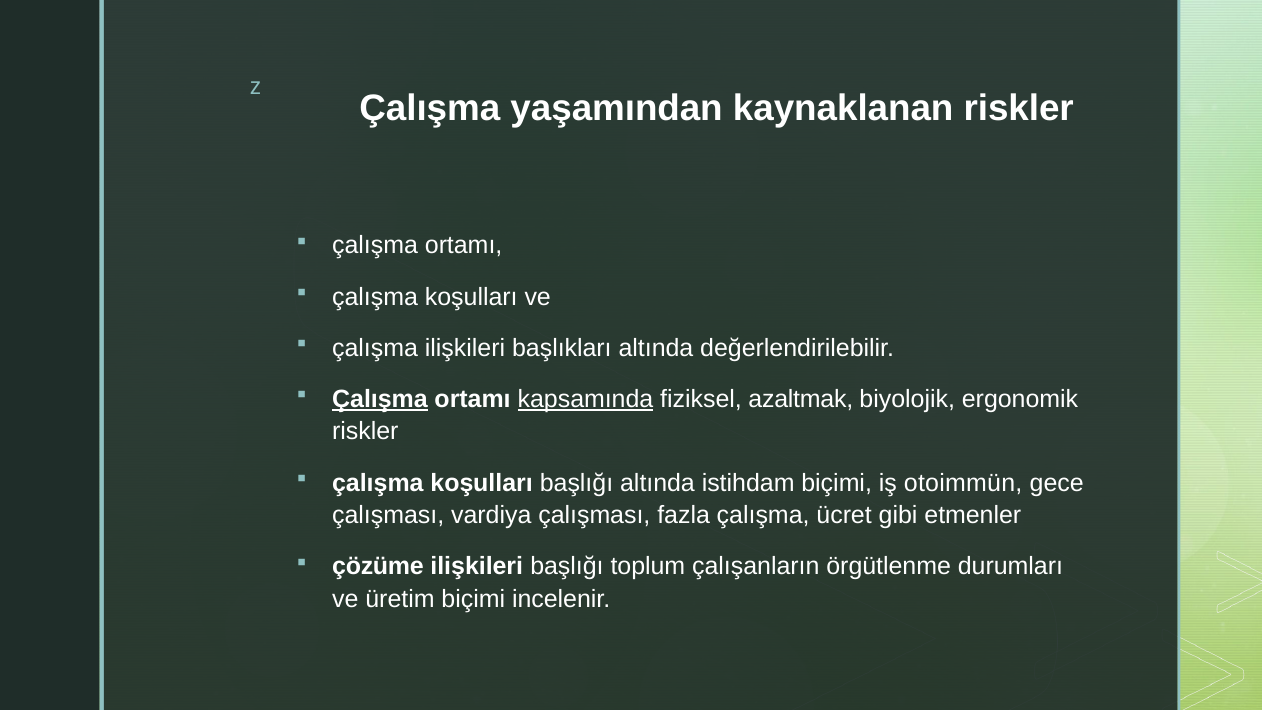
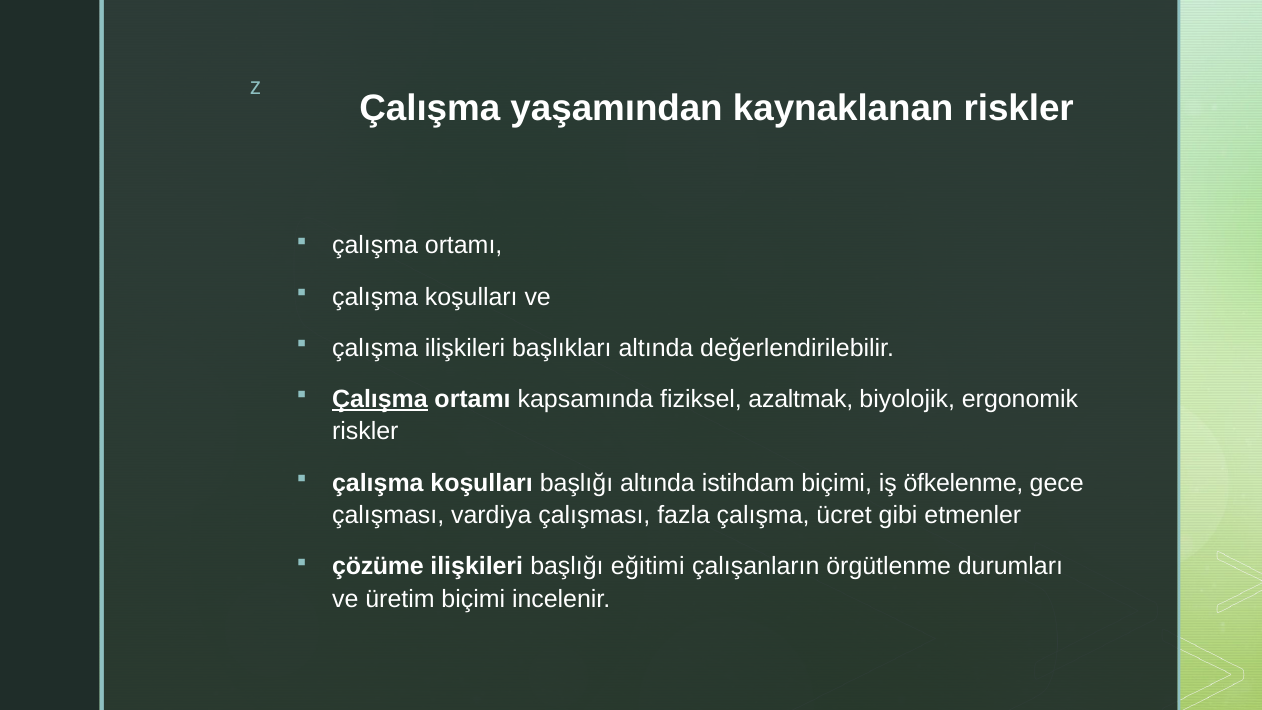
kapsamında underline: present -> none (586, 399)
otoimmün: otoimmün -> öfkelenme (963, 483)
toplum: toplum -> eğitimi (648, 566)
